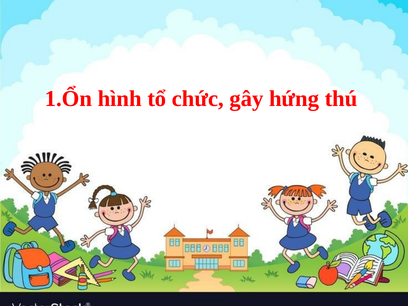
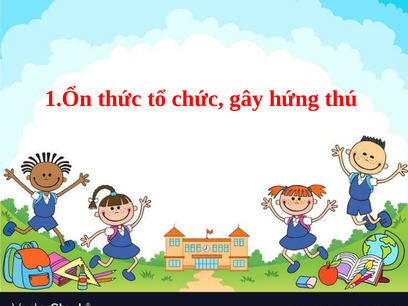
hình: hình -> thức (120, 99)
